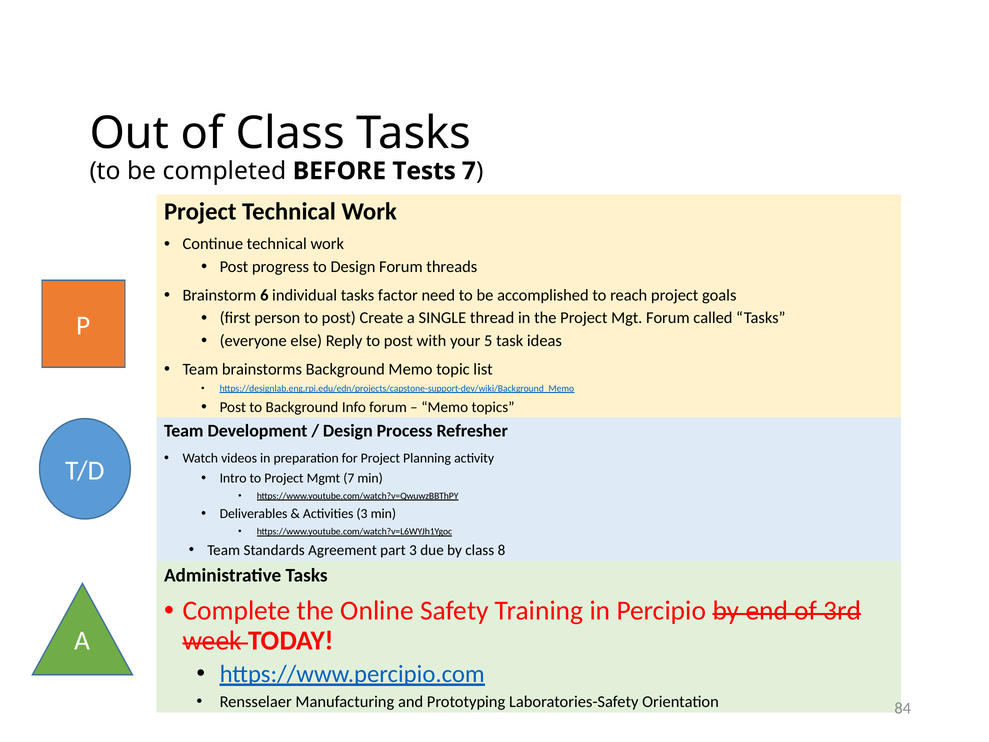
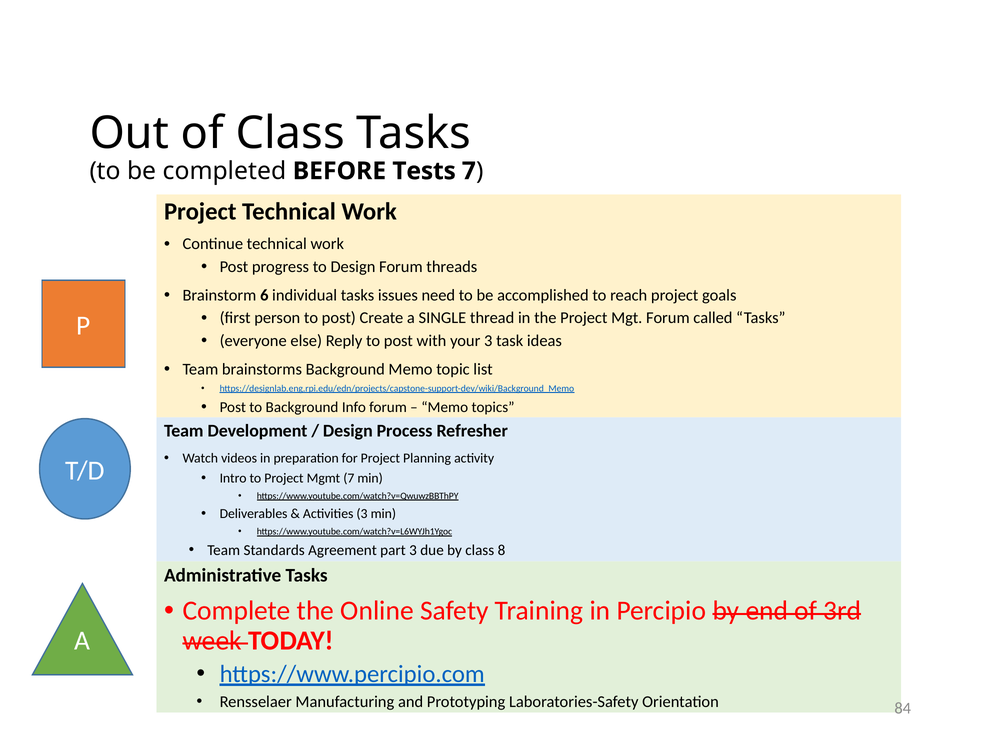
factor: factor -> issues (398, 295)
your 5: 5 -> 3 (488, 341)
